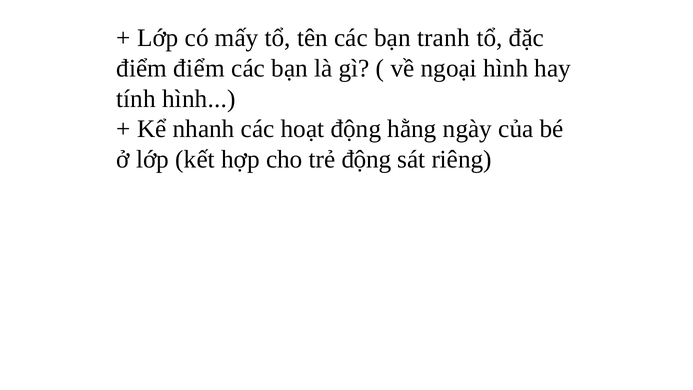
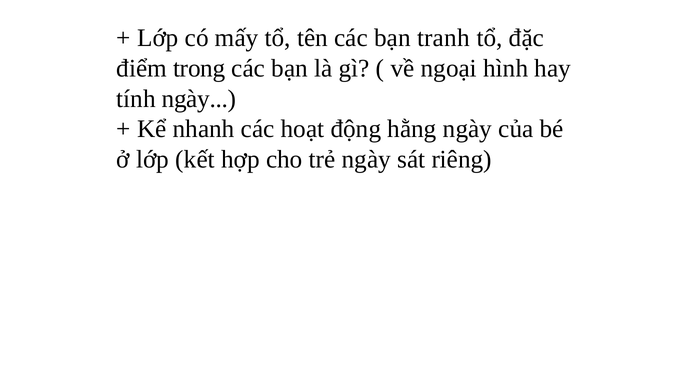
điểm điểm: điểm -> trong (199, 68)
tính hình: hình -> ngày (199, 99)
trẻ động: động -> ngày (366, 159)
